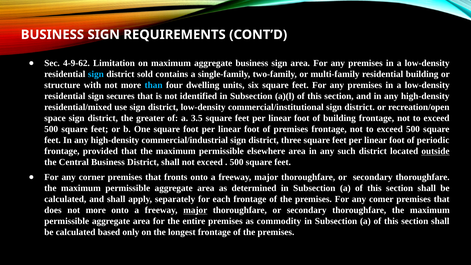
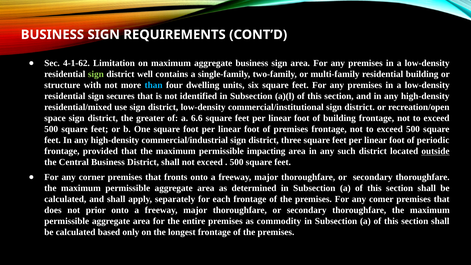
4-9-62: 4-9-62 -> 4-1-62 (76, 63)
sign colour: light blue -> light green (96, 74)
sold: sold -> well (145, 74)
3.5: 3.5 -> 6.6 (197, 118)
elsewhere: elsewhere -> impacting (266, 151)
does not more: more -> prior (96, 210)
major underline: present -> none (195, 210)
